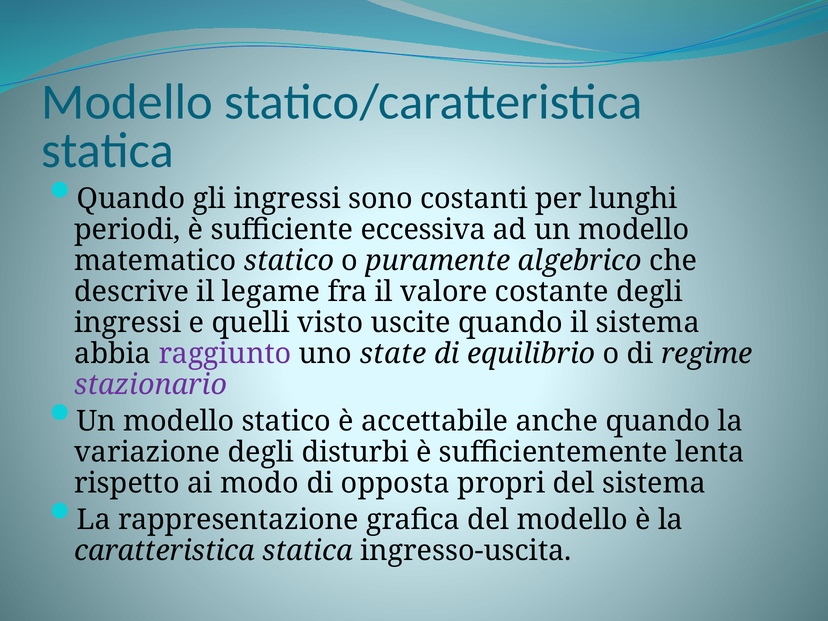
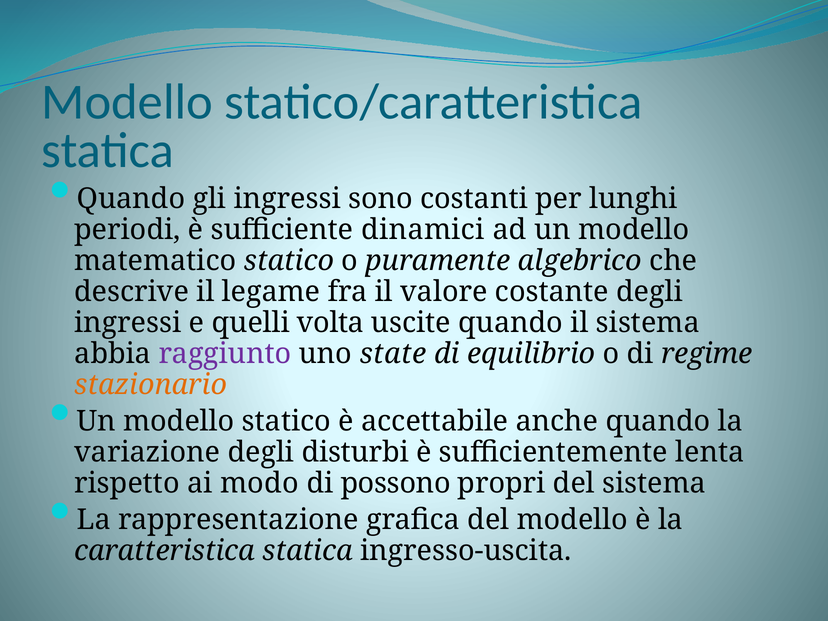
eccessiva: eccessiva -> dinamici (423, 230)
visto: visto -> volta (331, 323)
stazionario colour: purple -> orange (151, 385)
opposta: opposta -> possono (396, 483)
